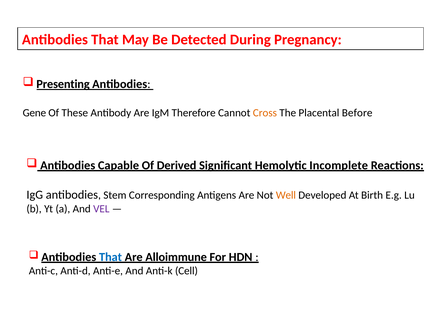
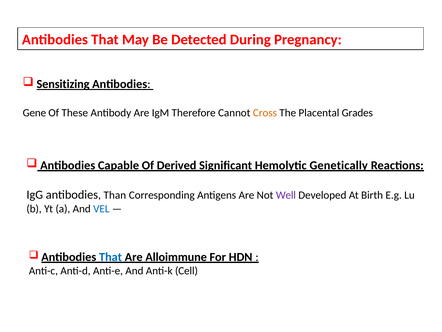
Presenting: Presenting -> Sensitizing (63, 84)
Before: Before -> Grades (357, 113)
Incomplete: Incomplete -> Genetically (339, 165)
Stem: Stem -> Than (115, 195)
Well colour: orange -> purple (286, 195)
VEL colour: purple -> blue (101, 208)
